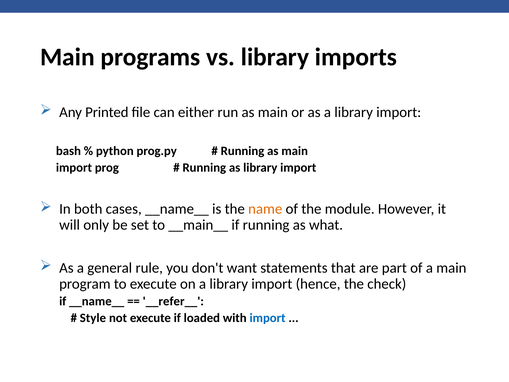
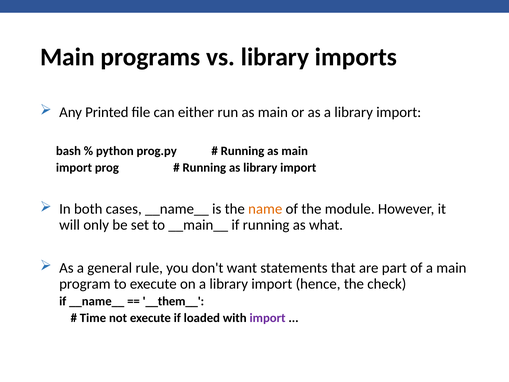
__refer__: __refer__ -> __them__ (173, 301)
Style: Style -> Time (93, 318)
import colour: blue -> purple (268, 318)
